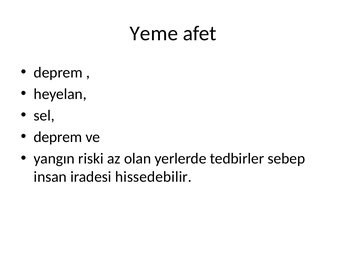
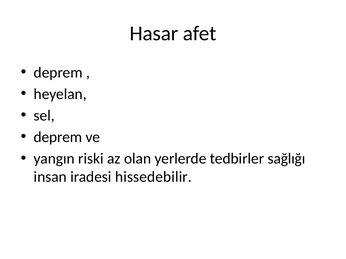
Yeme: Yeme -> Hasar (154, 33)
sebep: sebep -> sağlığı (286, 159)
